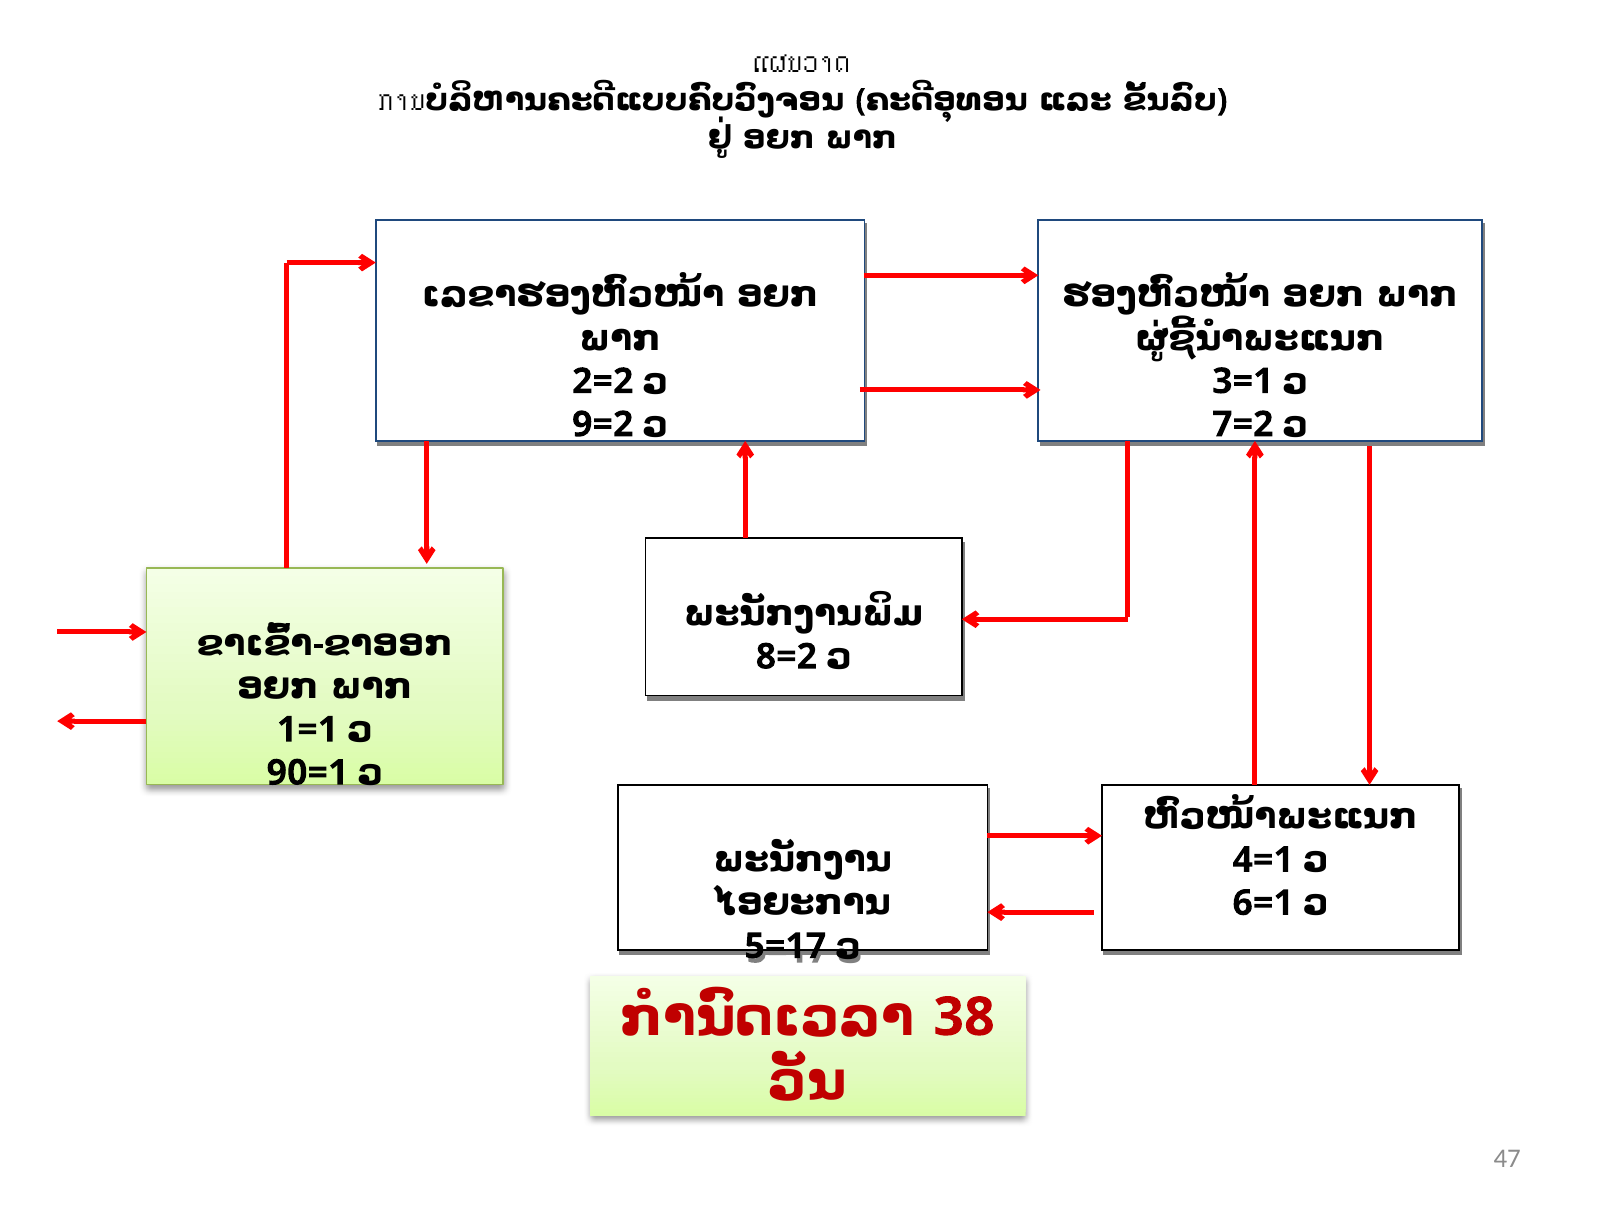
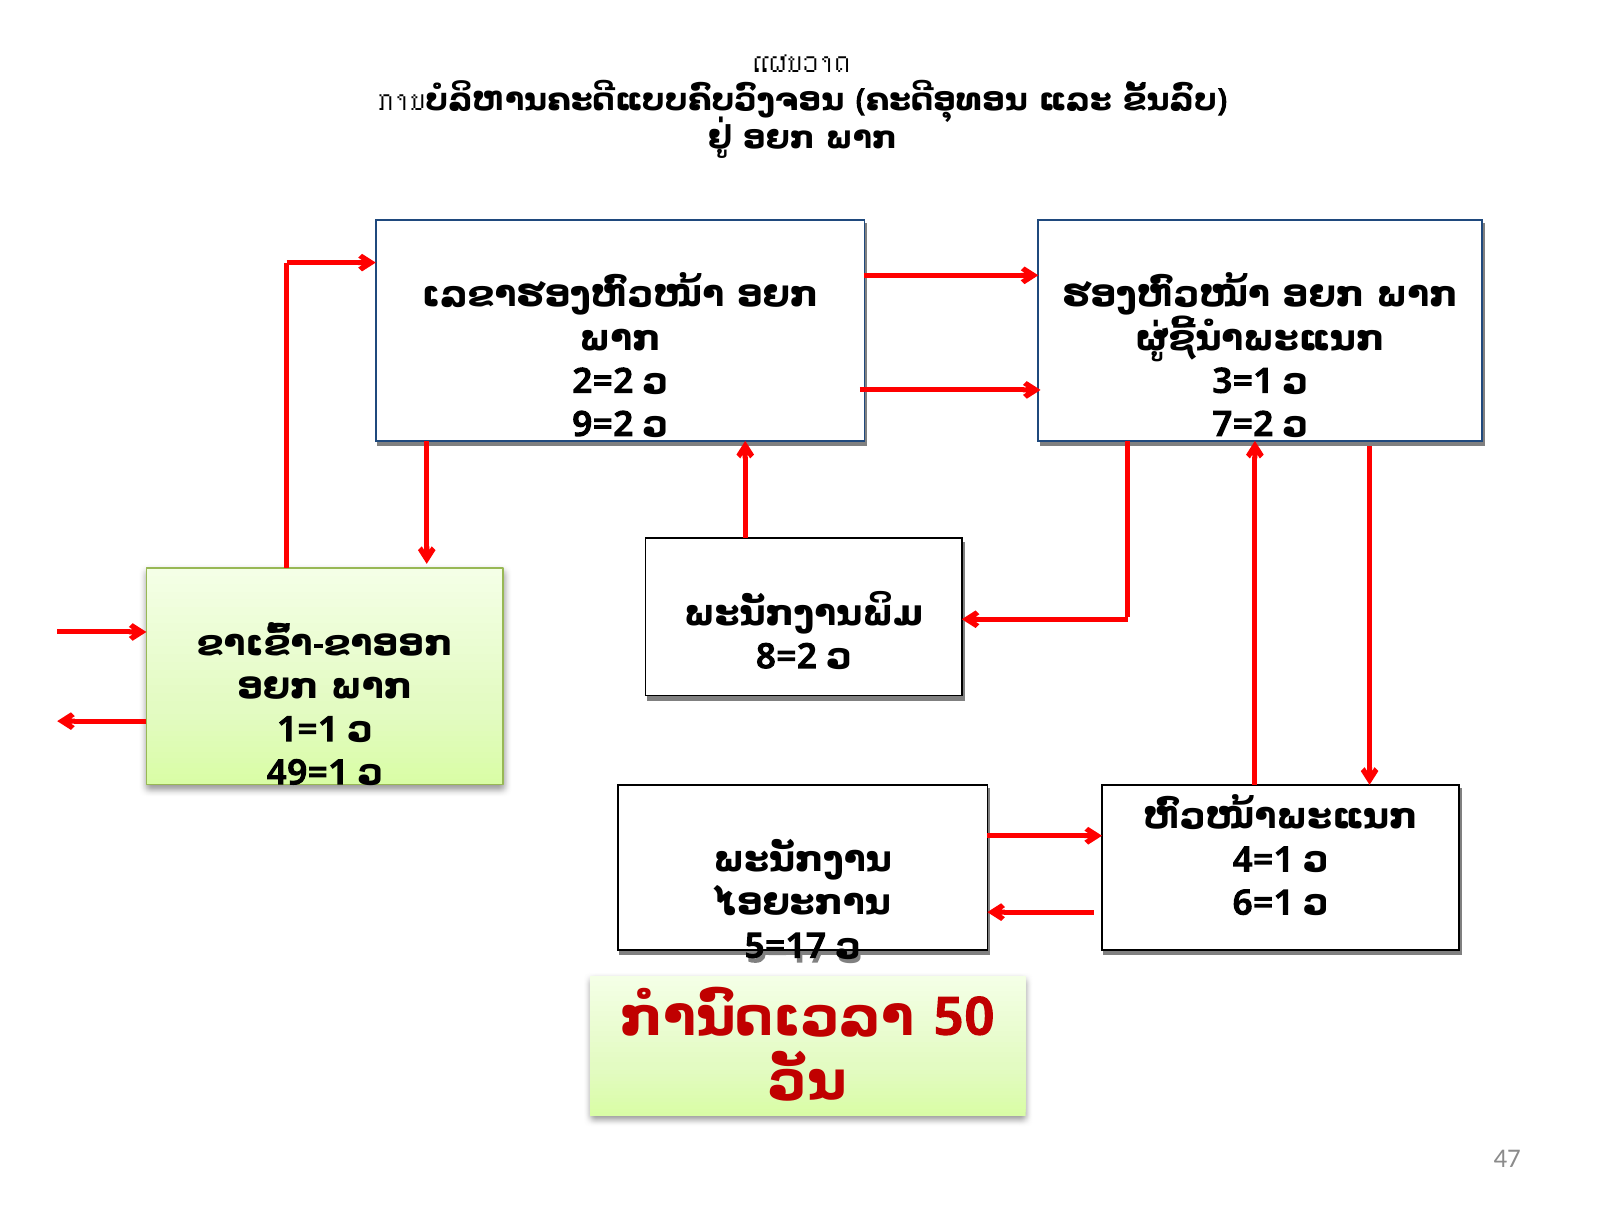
90=1: 90=1 -> 49=1 (308, 773)
38: 38 -> 50 (964, 1018)
